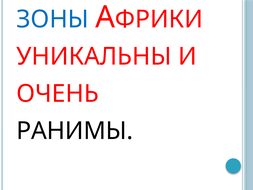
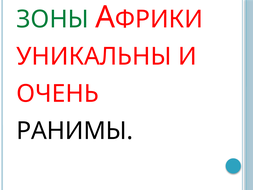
ЗОНЫ colour: blue -> green (53, 19)
